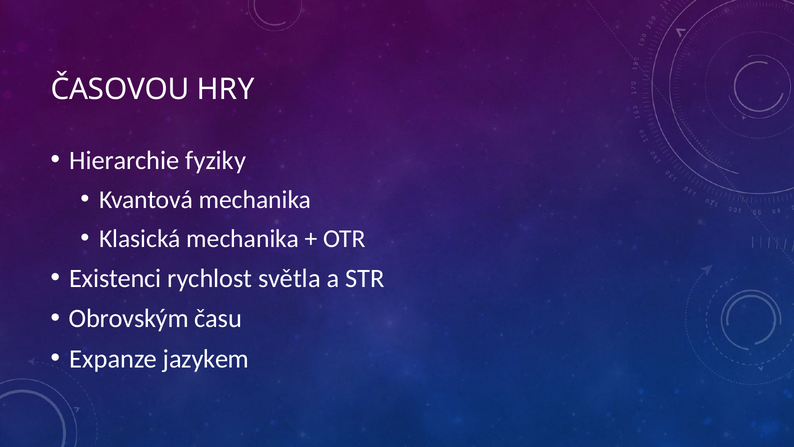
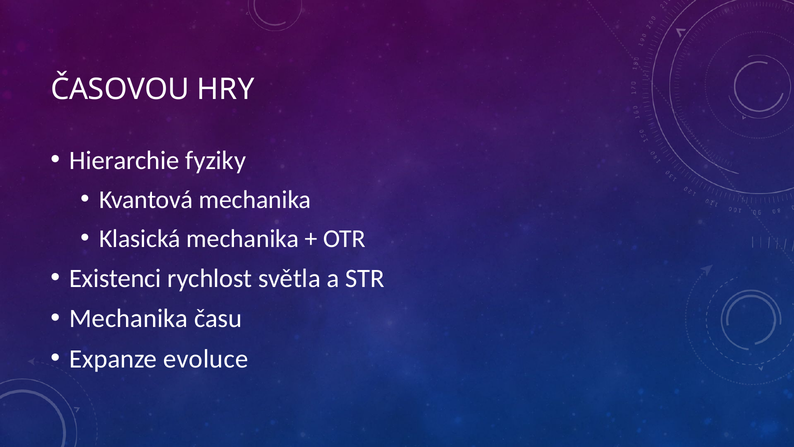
Obrovským: Obrovským -> Mechanika (129, 318)
jazykem: jazykem -> evoluce (206, 358)
